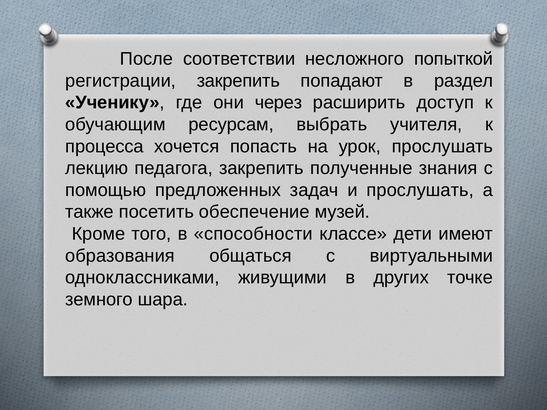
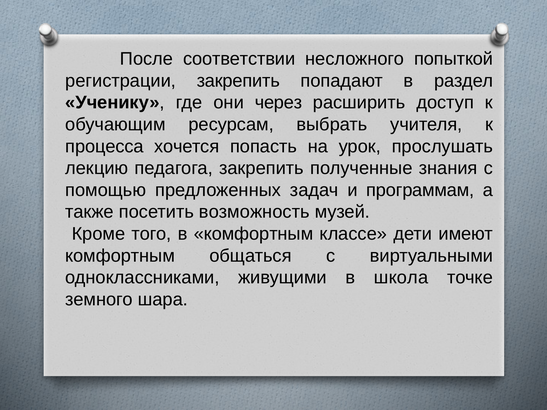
и прослушать: прослушать -> программам (420, 190)
обеспечение: обеспечение -> возможность (254, 212)
в способности: способности -> комфортным (253, 234)
образования: образования -> комфортным (120, 256)
других: других -> школа (401, 278)
